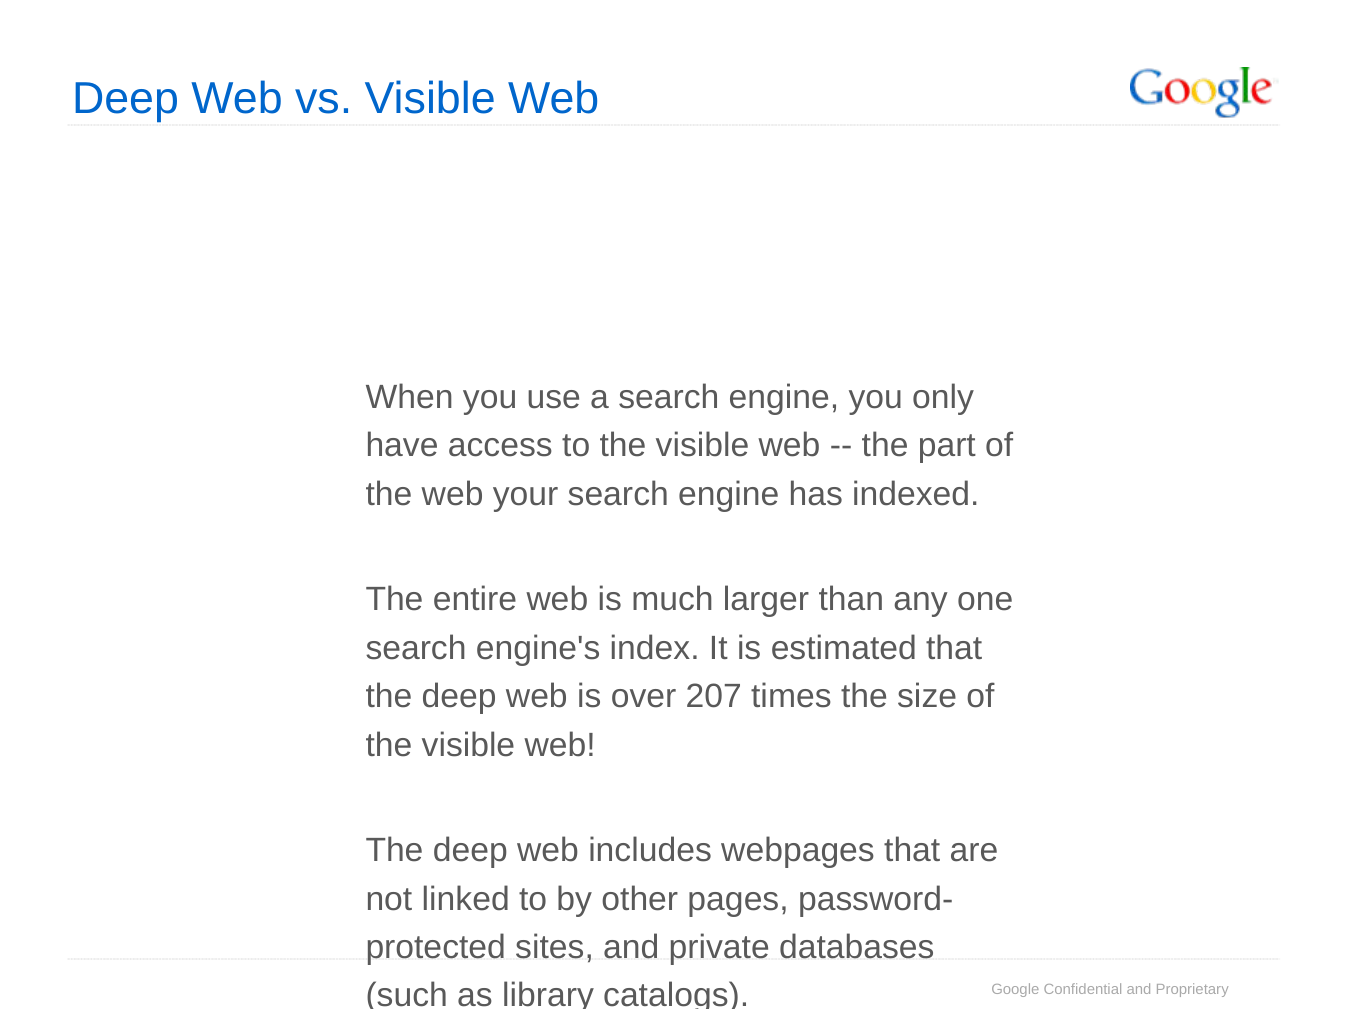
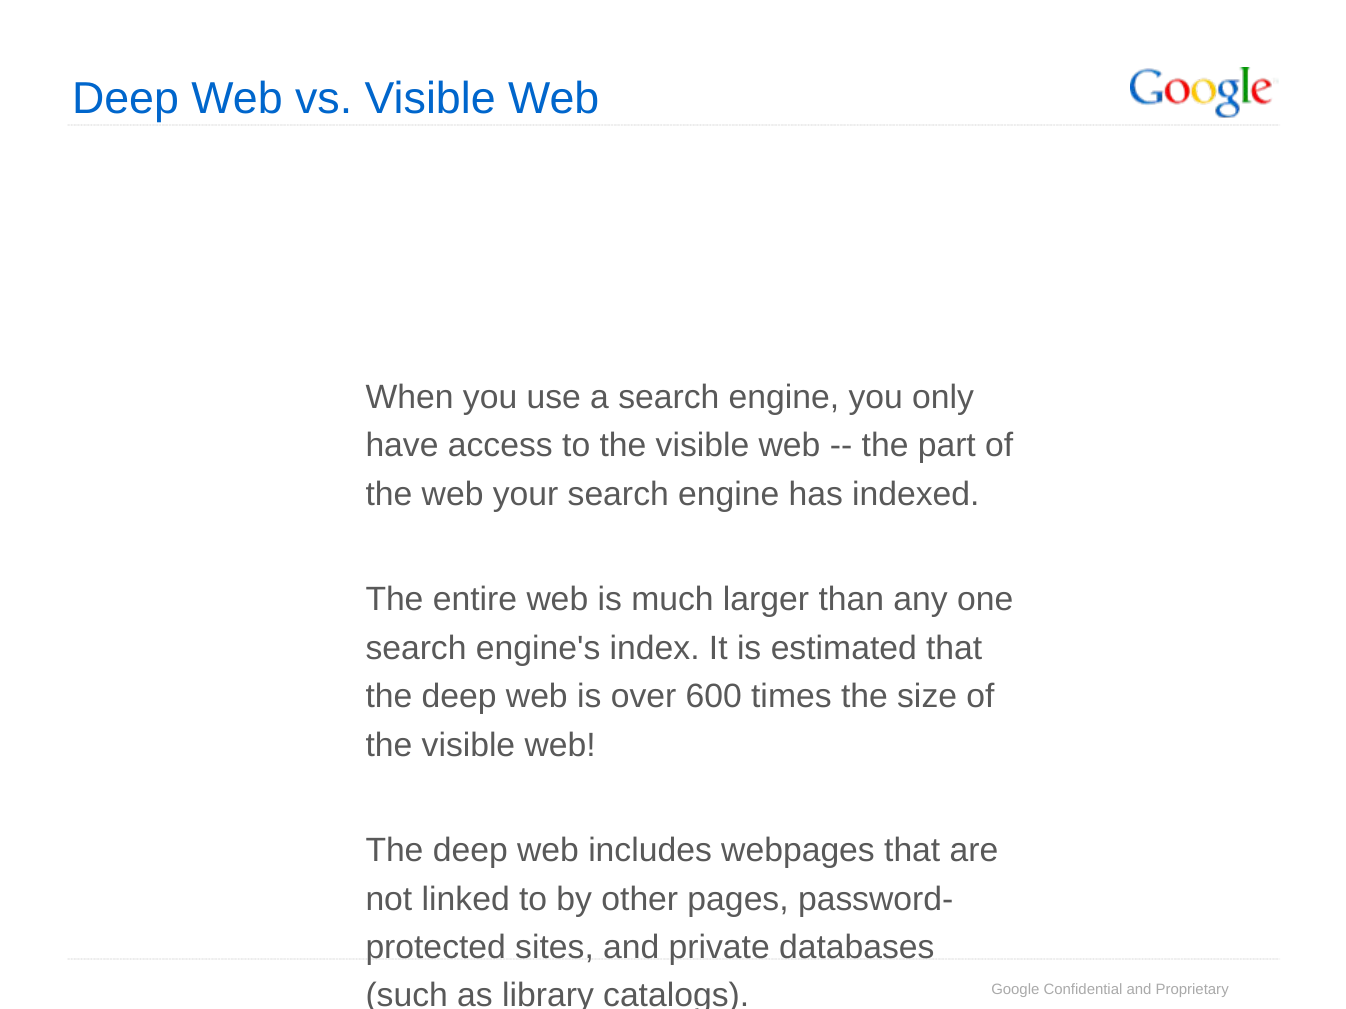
207: 207 -> 600 (714, 697)
